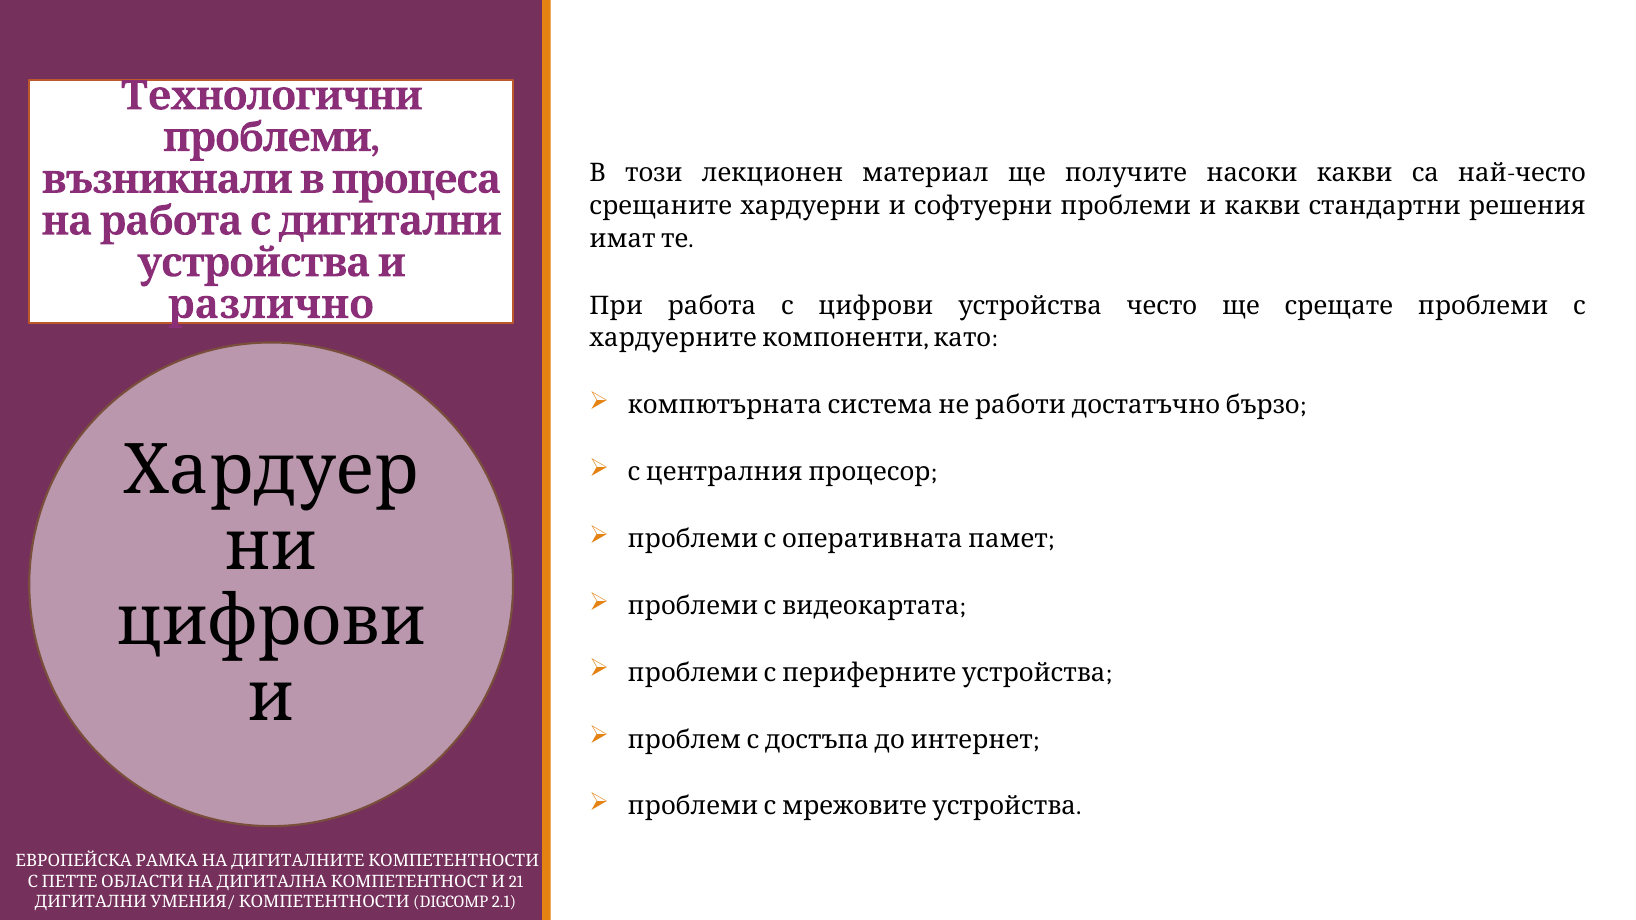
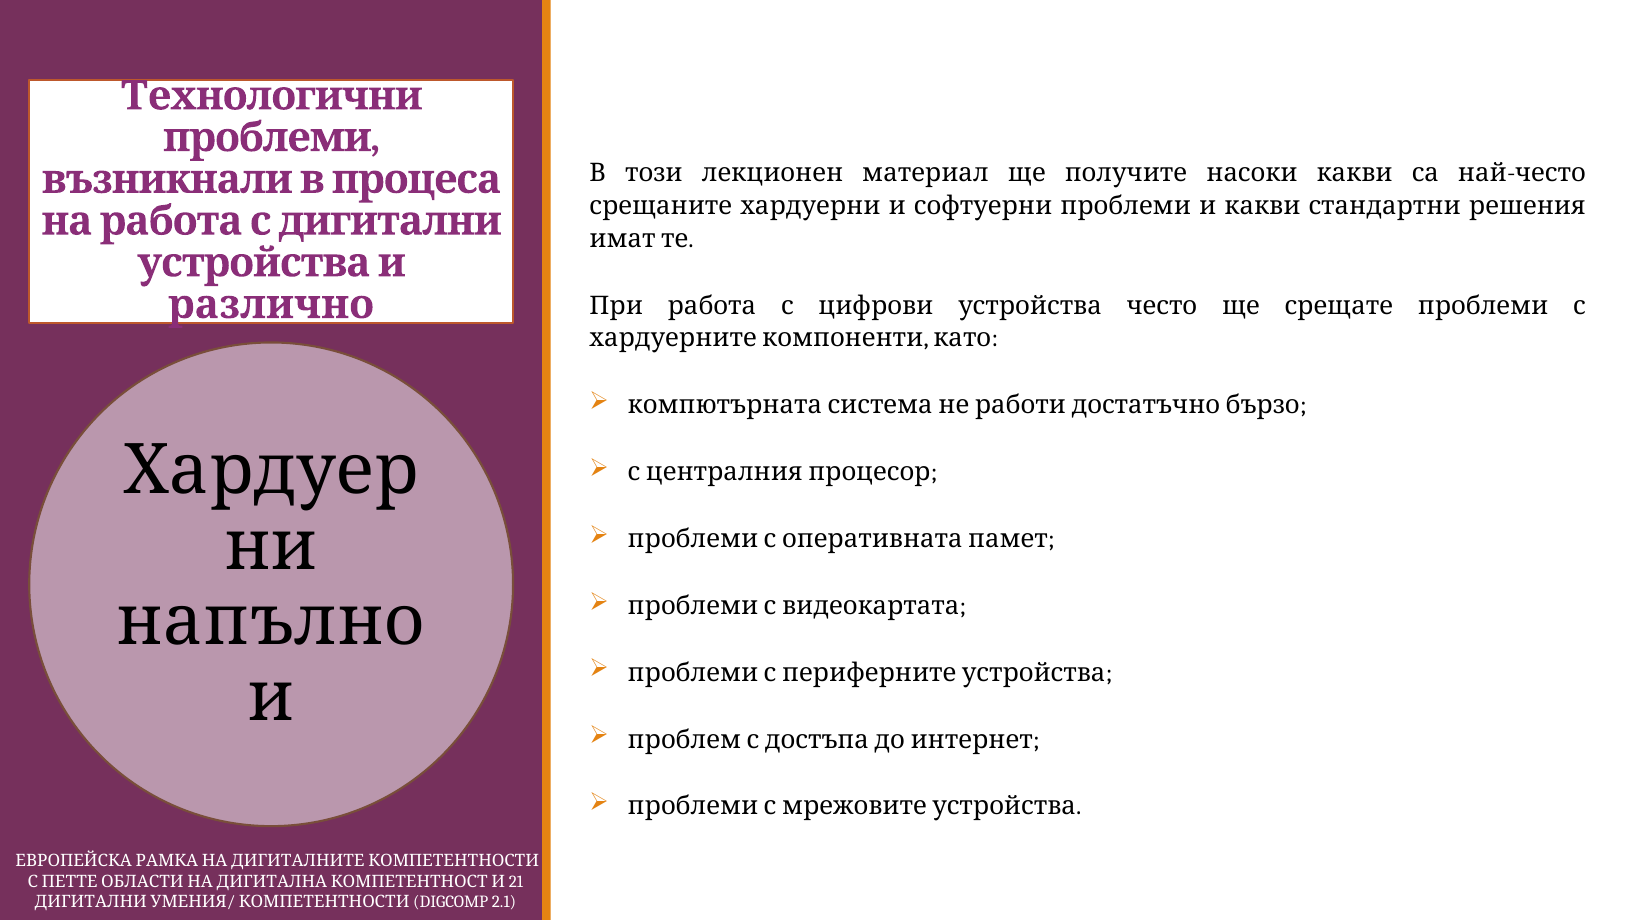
цифрови: цифрови -> напълно (271, 622)
